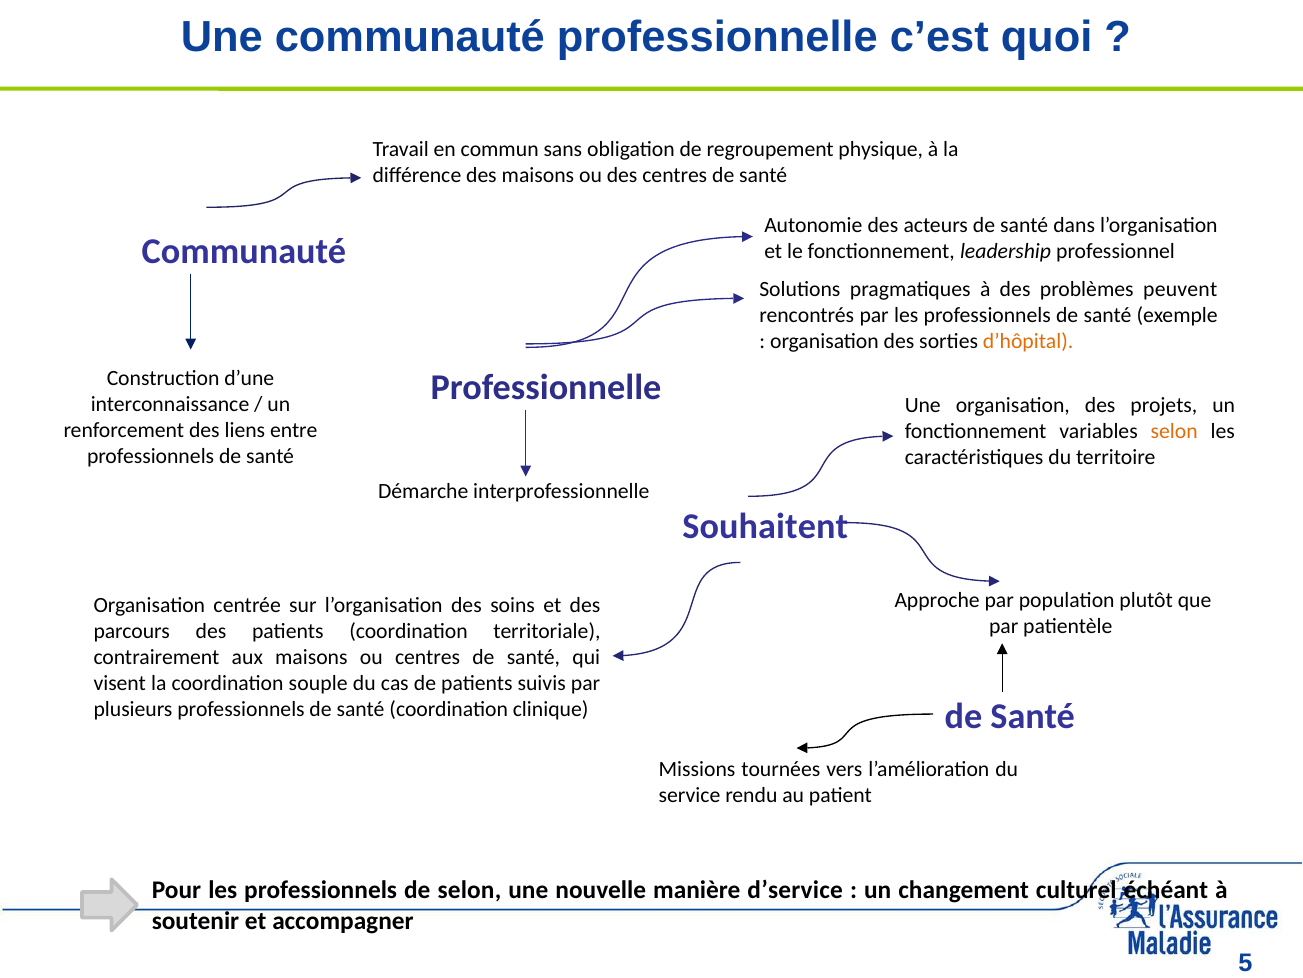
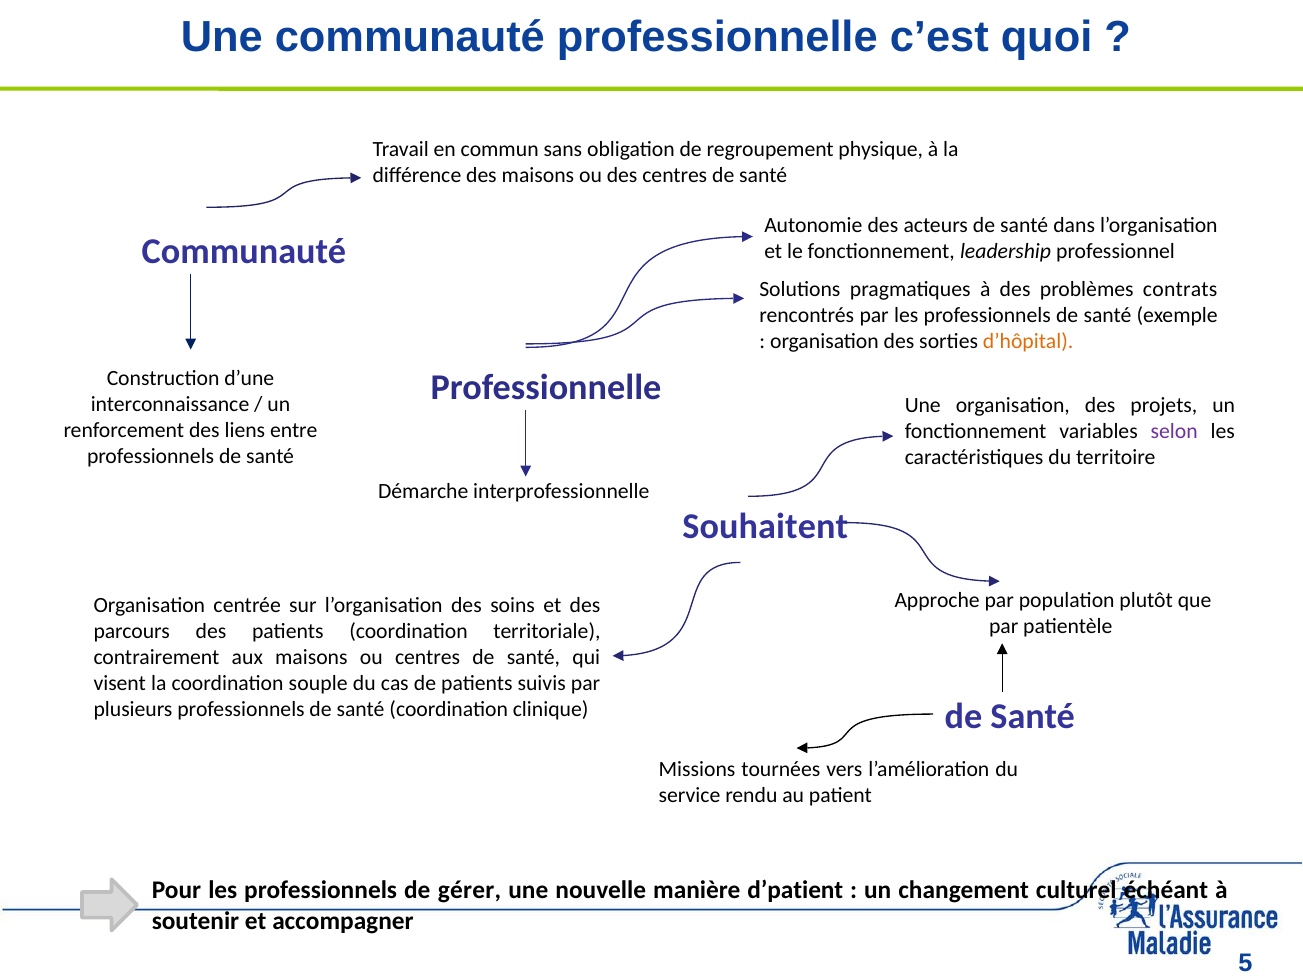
peuvent: peuvent -> contrats (1180, 289)
selon colour: orange -> purple (1174, 431)
de selon: selon -> gérer (469, 890)
d’service: d’service -> d’patient (795, 890)
